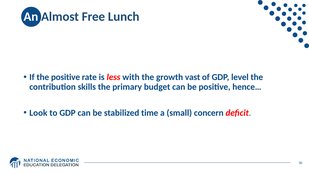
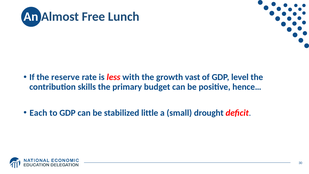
the positive: positive -> reserve (65, 77)
Look: Look -> Each (38, 113)
time: time -> little (150, 113)
concern: concern -> drought (209, 113)
